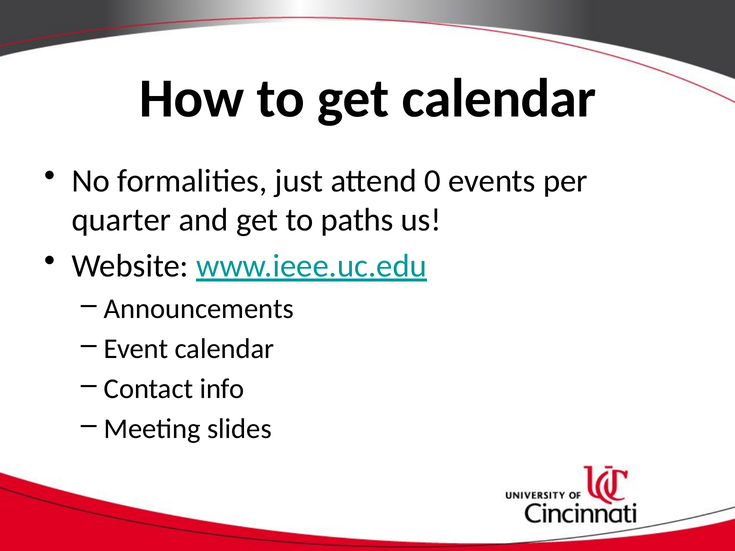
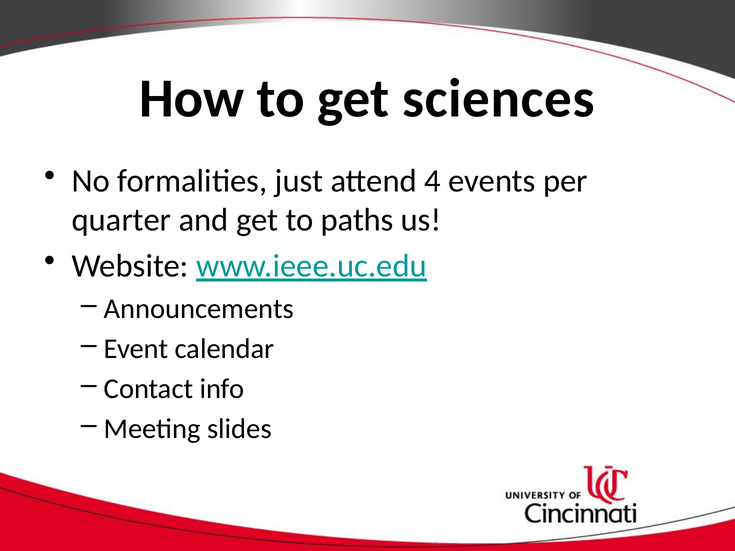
get calendar: calendar -> sciences (498, 99)
0: 0 -> 4 (433, 181)
